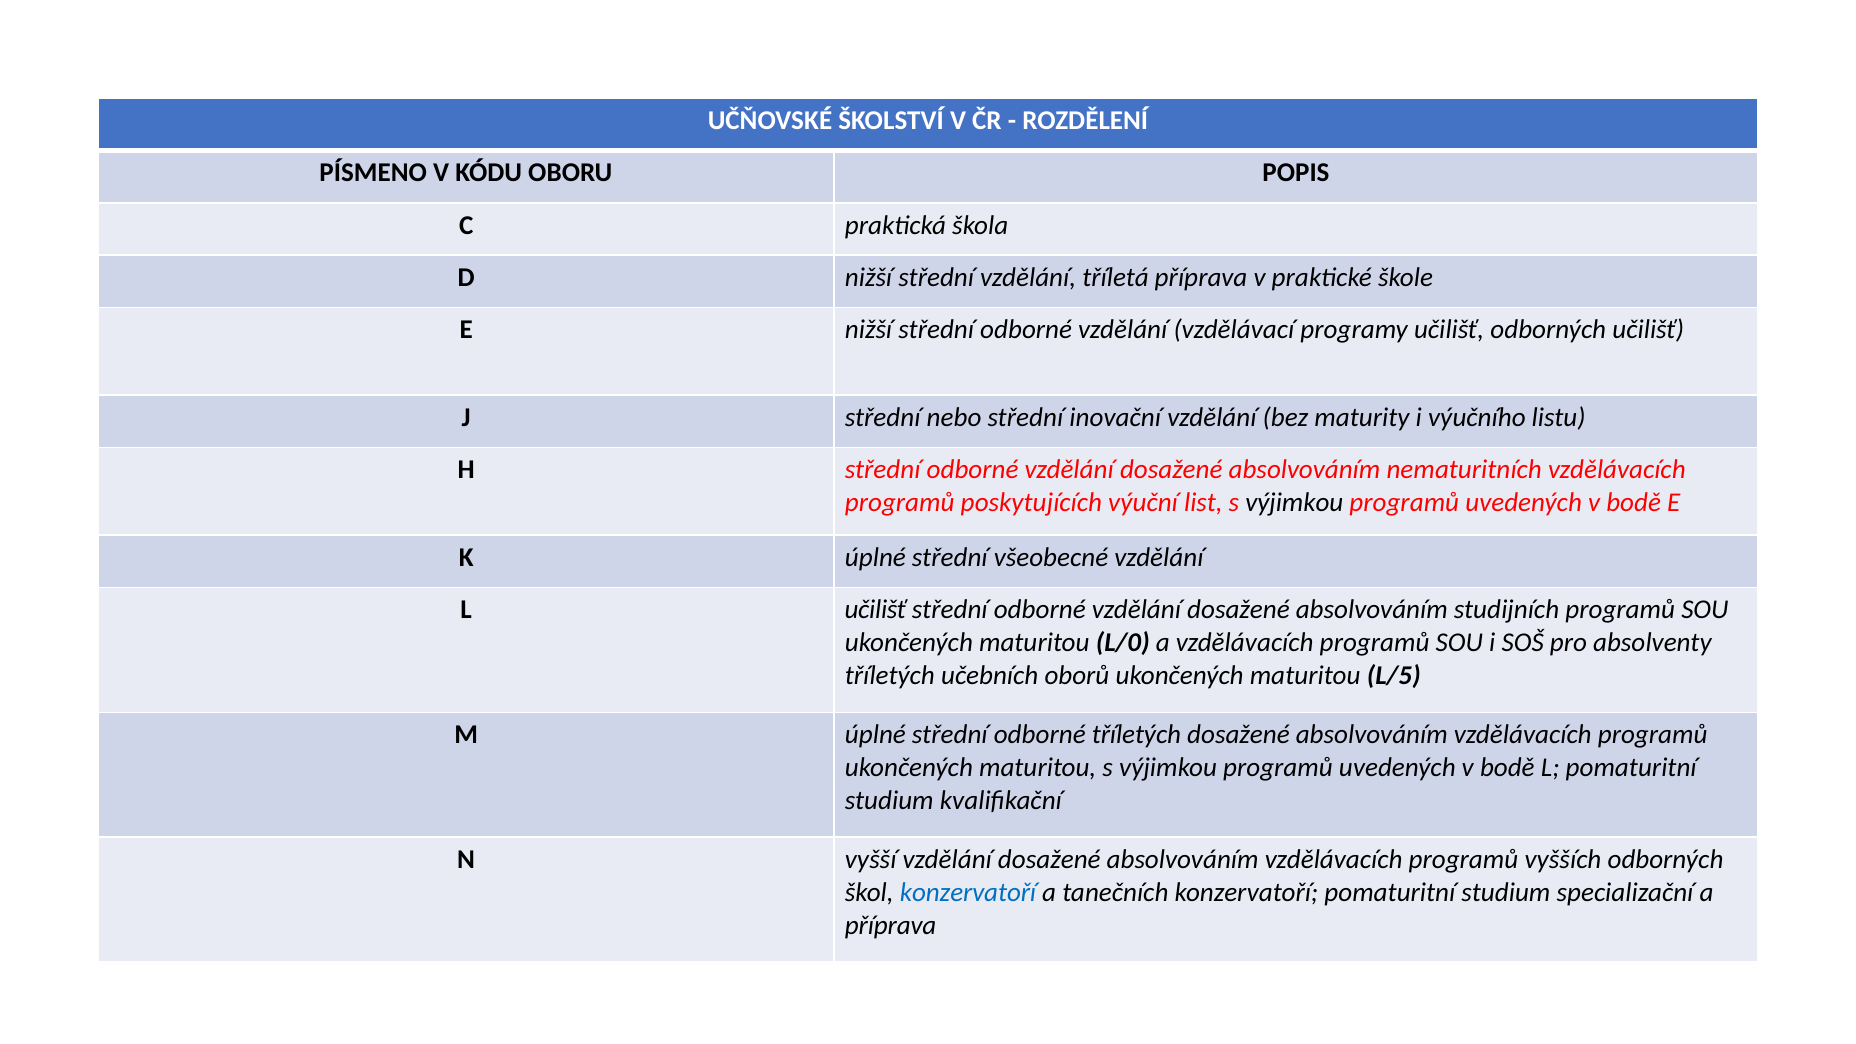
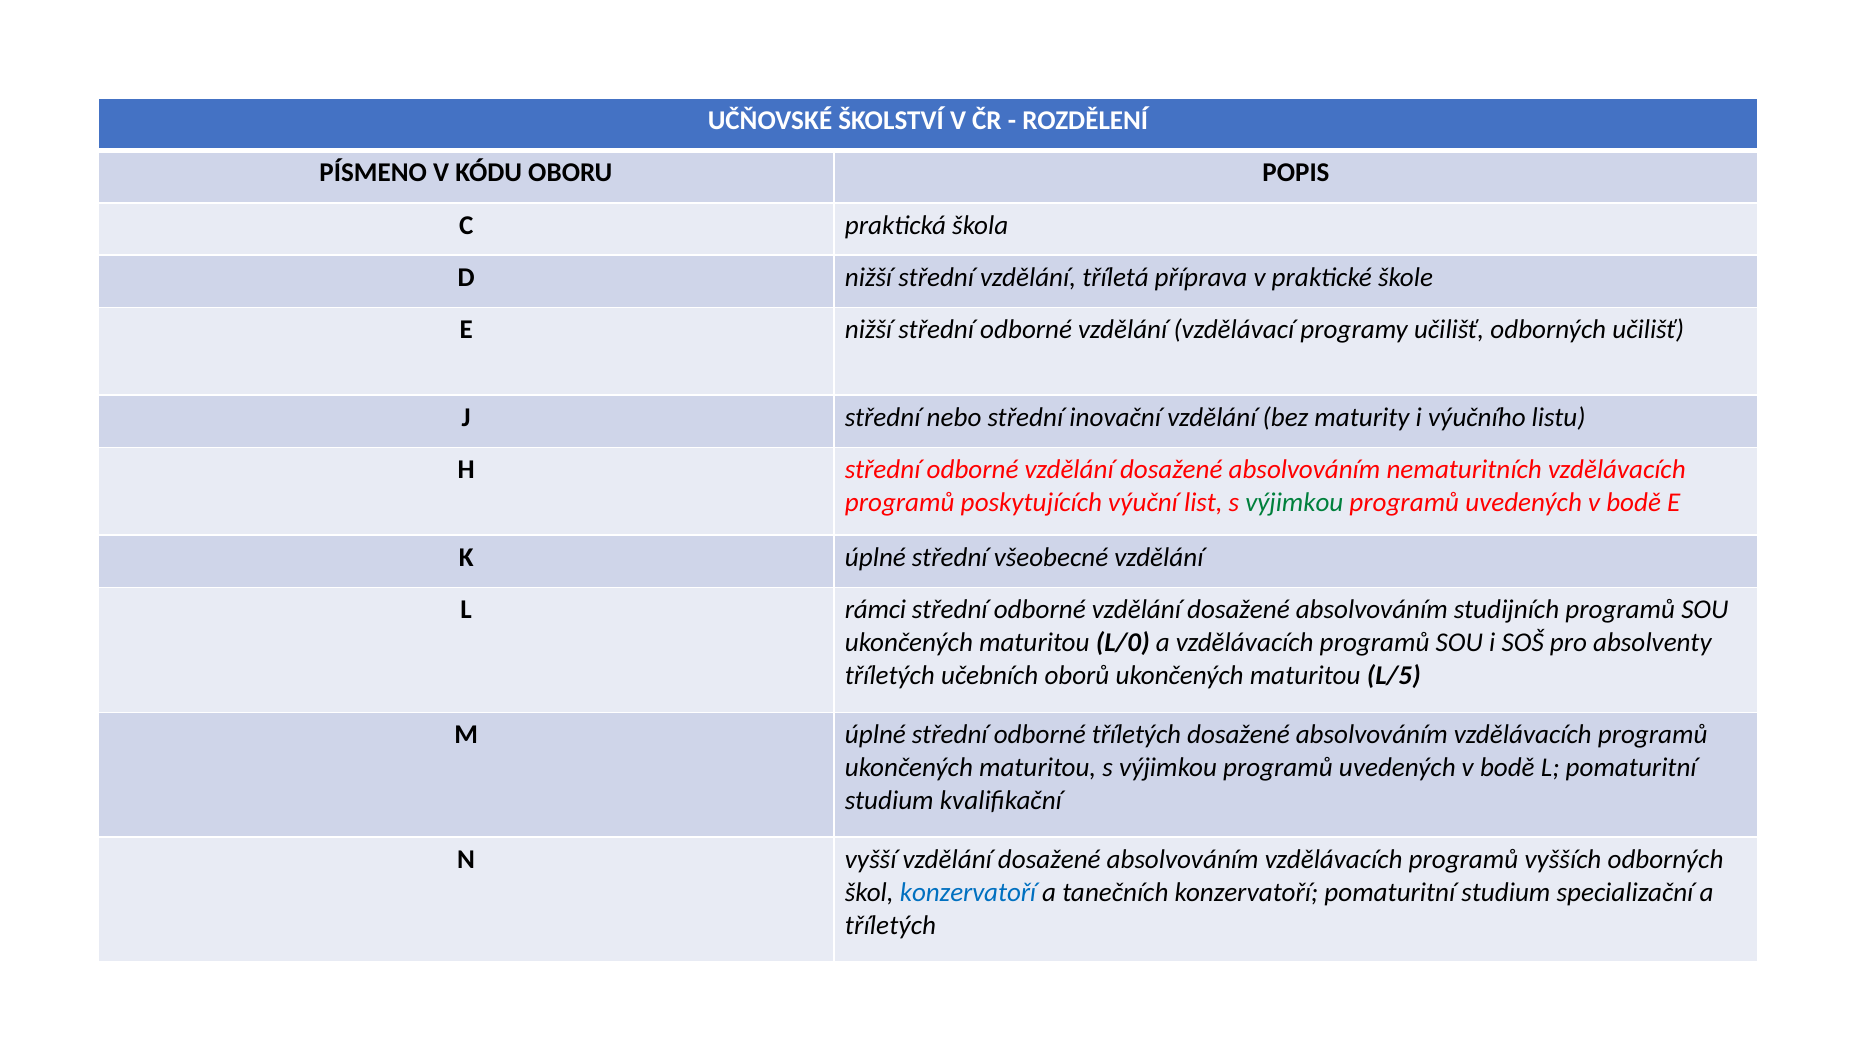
výjimkou colour: black -> green (1294, 503)
L učilišť: učilišť -> rámci (876, 610)
příprava: příprava -> tříletých (891, 925)
